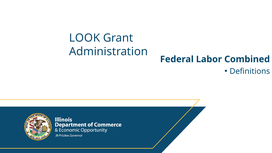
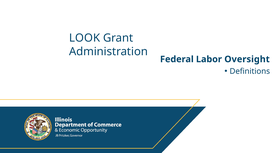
Combined: Combined -> Oversight (247, 59)
